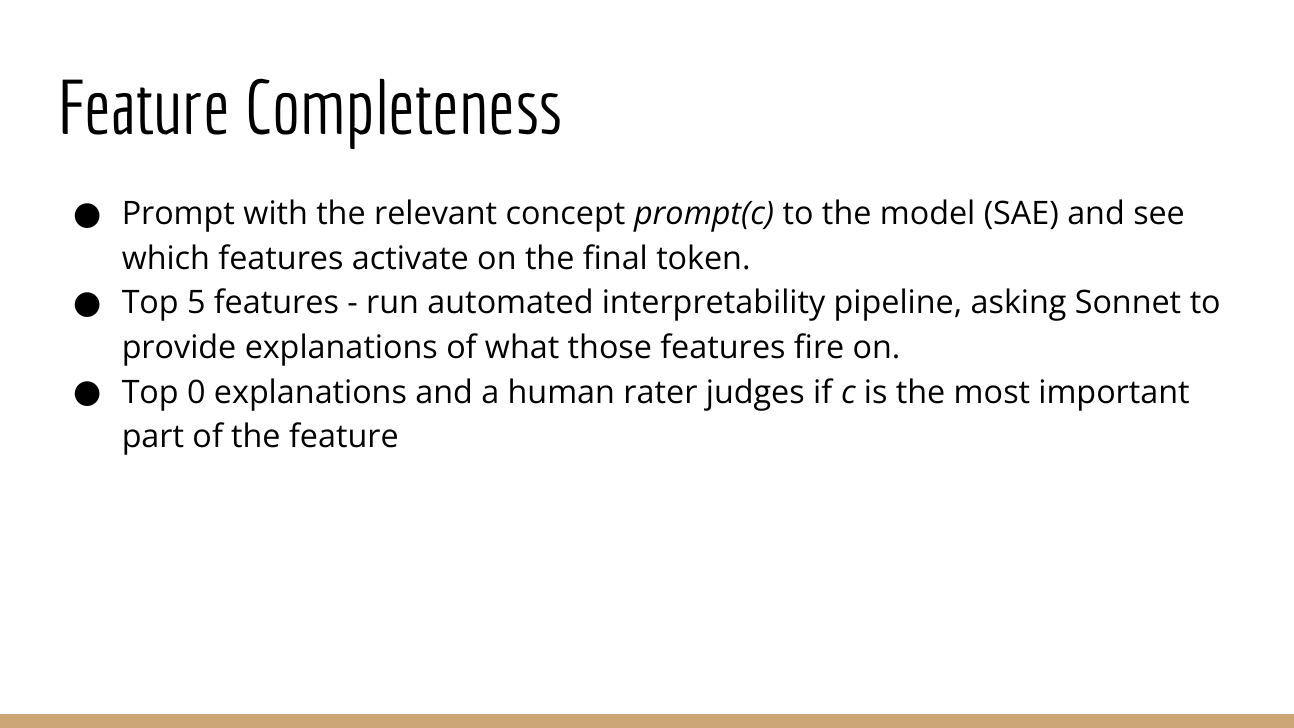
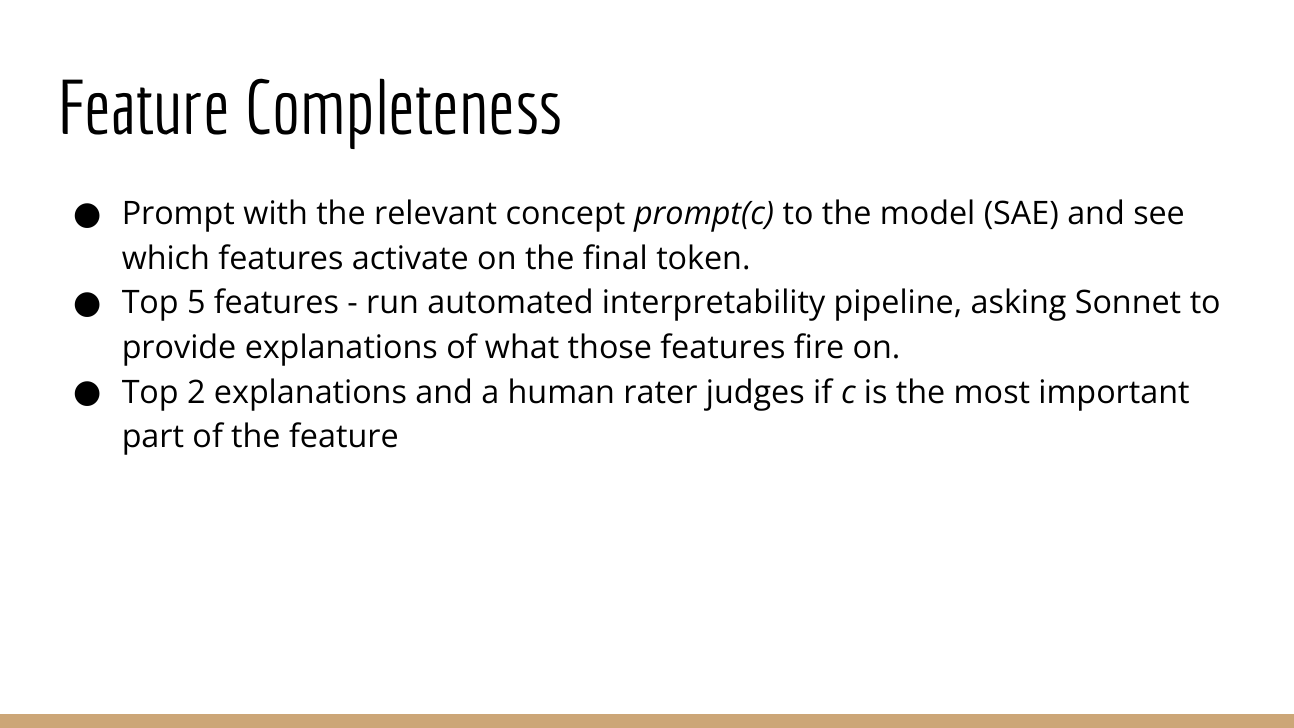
0: 0 -> 2 (196, 392)
